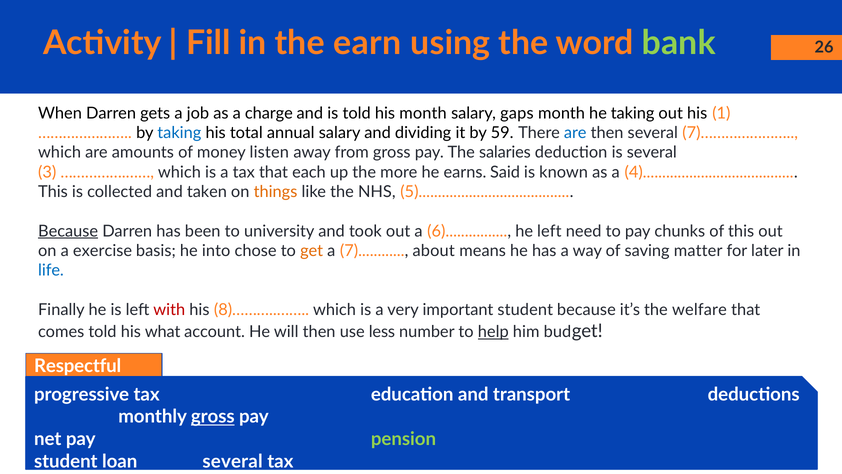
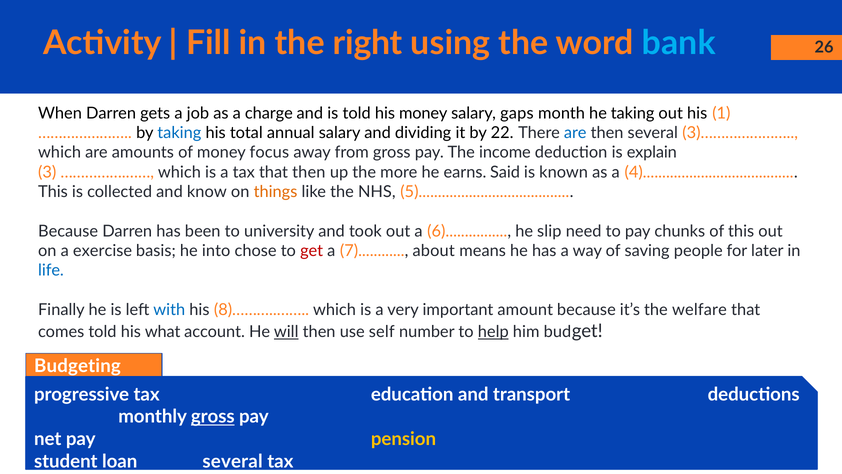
earn: earn -> right (368, 43)
bank colour: light green -> light blue (679, 43)
his month: month -> money (423, 113)
59: 59 -> 22 (502, 133)
7)…………………: 7)………………… -> 3)………………… (740, 133)
listen: listen -> focus (269, 152)
salaries: salaries -> income (505, 152)
is several: several -> explain (652, 152)
that each: each -> then (309, 172)
taken: taken -> know (207, 192)
Because underline: present -> none (68, 231)
he left: left -> slip (549, 231)
get colour: orange -> red (312, 251)
matter: matter -> people (698, 251)
with colour: red -> blue (169, 310)
important student: student -> amount (525, 310)
will underline: none -> present (286, 332)
less: less -> self (382, 332)
Respectful: Respectful -> Budgeting (77, 366)
pension colour: light green -> yellow (403, 439)
